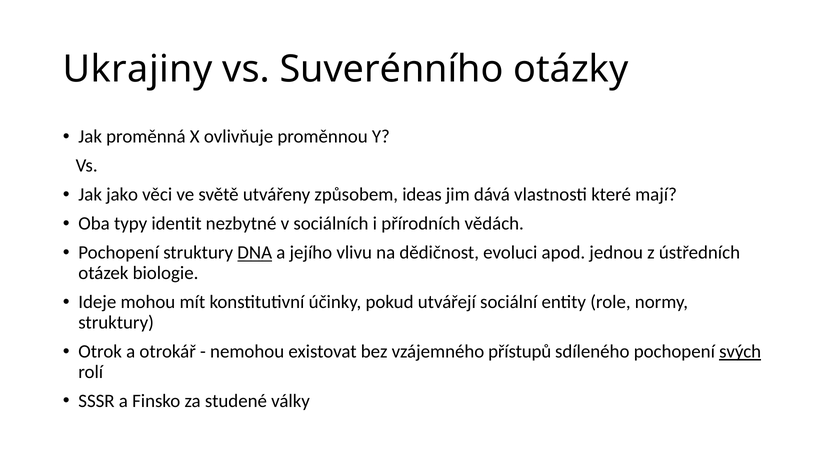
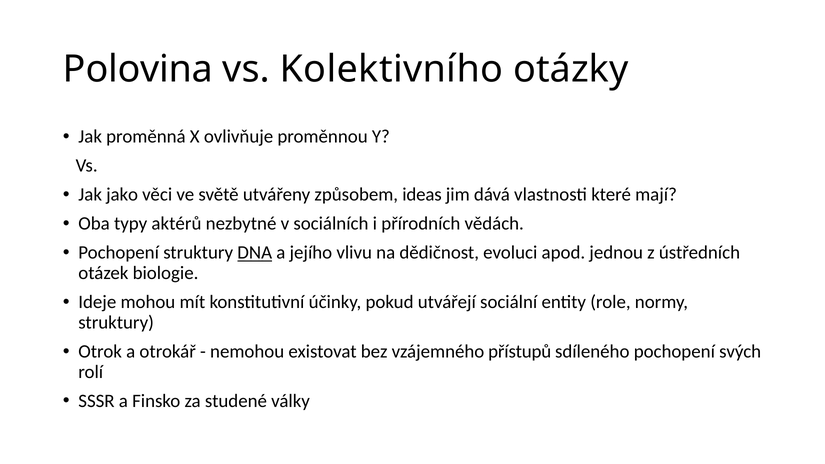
Ukrajiny: Ukrajiny -> Polovina (138, 69)
Suverénního: Suverénního -> Kolektivního (391, 69)
identit: identit -> aktérů (176, 224)
svých underline: present -> none (740, 352)
